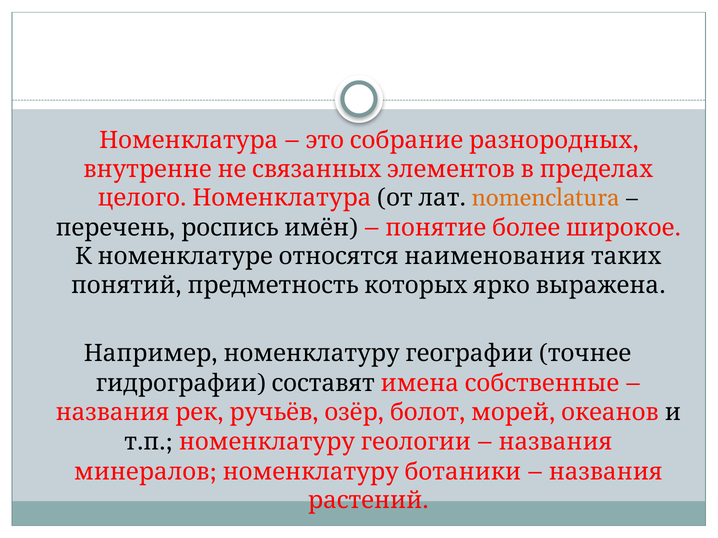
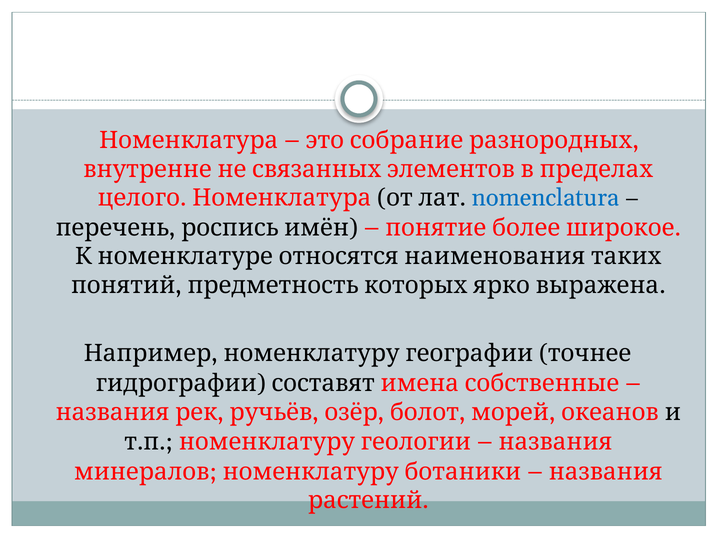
nomenclatura colour: orange -> blue (545, 198)
